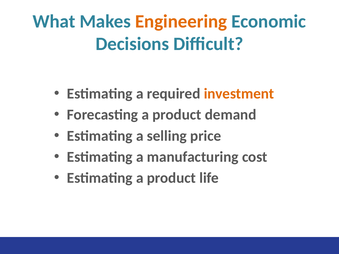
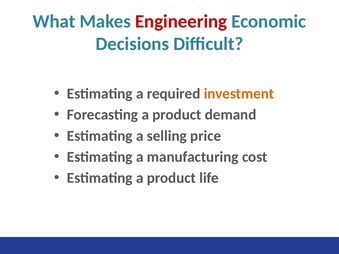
Engineering colour: orange -> red (181, 21)
